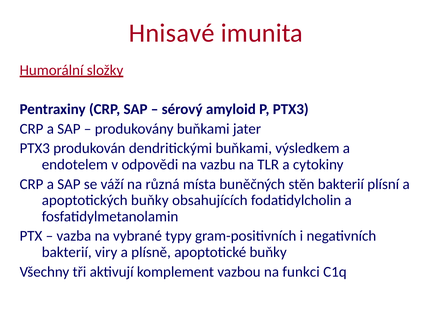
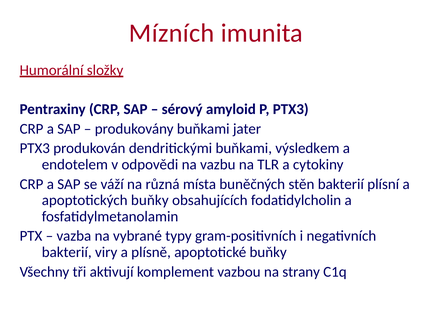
Hnisavé: Hnisavé -> Mízních (172, 33)
funkci: funkci -> strany (301, 272)
